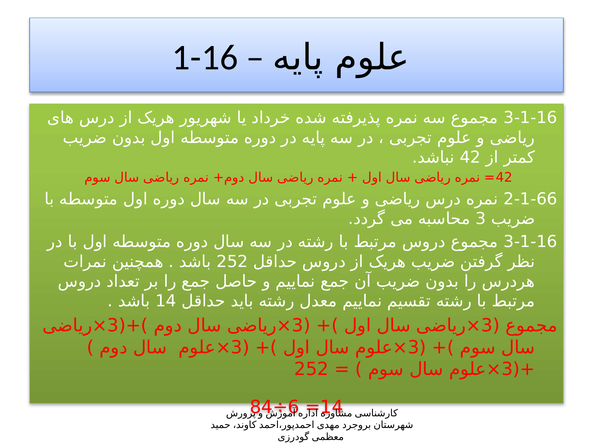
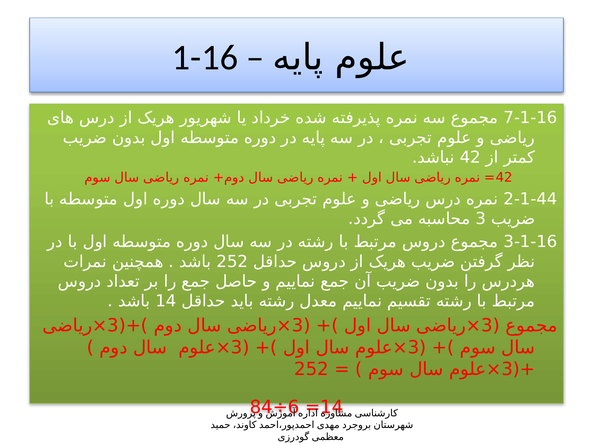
3-1-16: 3-1-16 -> 7-1-16 (530, 118)
2-1-66: 2-1-66 -> 2-1-44 (530, 199)
